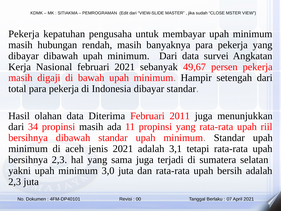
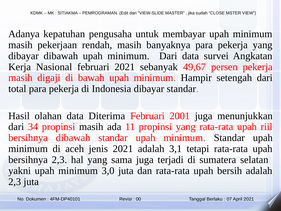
Pekerja: Pekerja -> Adanya (24, 34)
hubungan: hubungan -> pekerjaan (57, 45)
2011: 2011 -> 2001 (180, 116)
